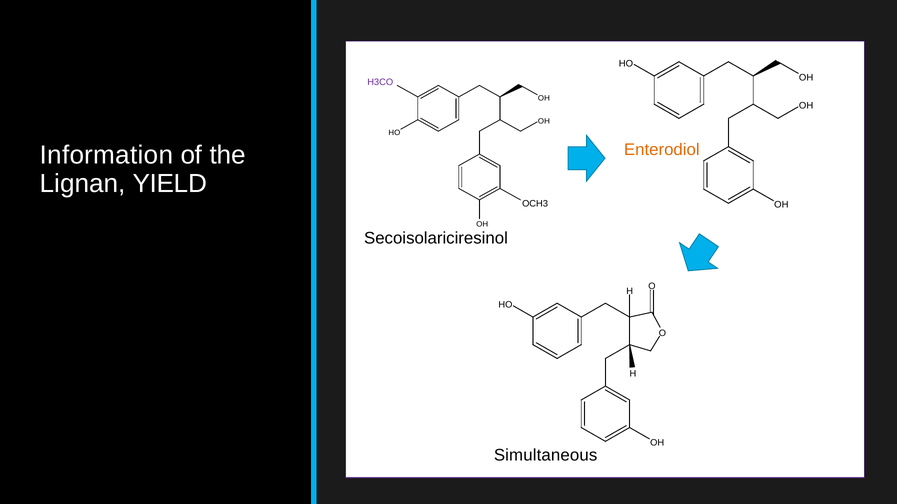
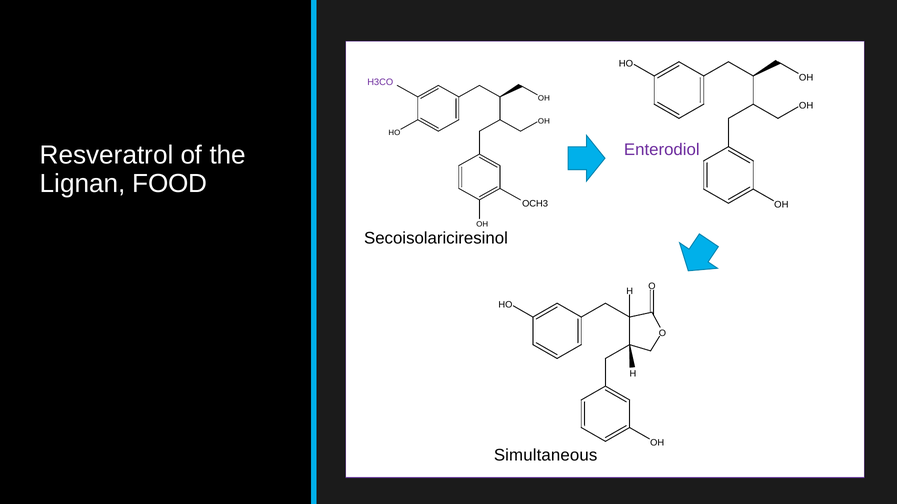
Enterodiol colour: orange -> purple (662, 150)
Information: Information -> Resveratrol (107, 155)
YIELD: YIELD -> FOOD (170, 184)
